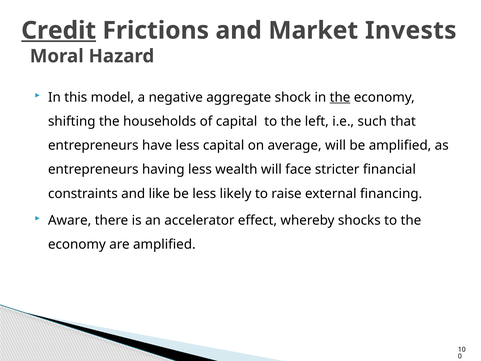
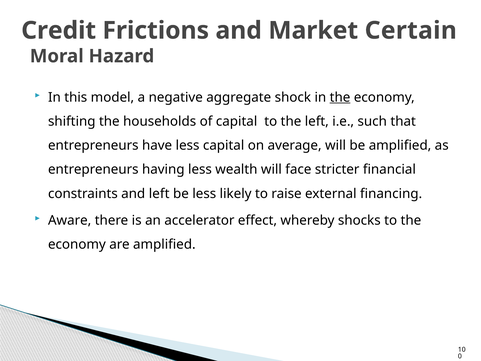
Credit underline: present -> none (59, 30)
Invests: Invests -> Certain (411, 30)
and like: like -> left (159, 193)
